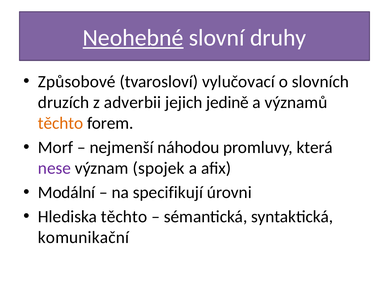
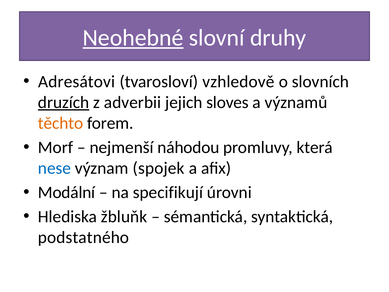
Způsobové: Způsobové -> Adresátovi (77, 82)
vylučovací: vylučovací -> vzhledově (238, 82)
druzích underline: none -> present (64, 102)
jedině: jedině -> sloves (227, 102)
nese colour: purple -> blue (54, 168)
Hlediska těchto: těchto -> žbluňk (124, 216)
komunikační: komunikační -> podstatného (84, 237)
